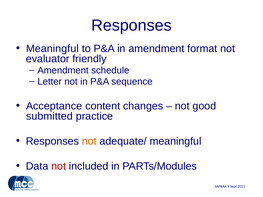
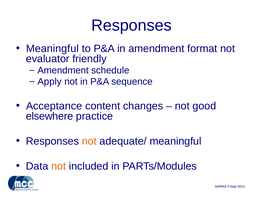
Letter: Letter -> Apply (50, 82)
submitted: submitted -> elsewhere (50, 116)
not colour: red -> orange (59, 166)
